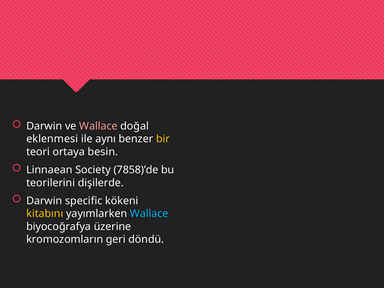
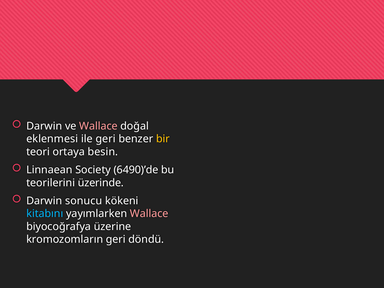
ile aynı: aynı -> geri (106, 139)
7858)’de: 7858)’de -> 6490)’de (136, 170)
dişilerde: dişilerde -> üzerinde (101, 183)
specific: specific -> sonucu (84, 201)
kitabını colour: yellow -> light blue (45, 214)
Wallace colour: light blue -> pink (149, 214)
